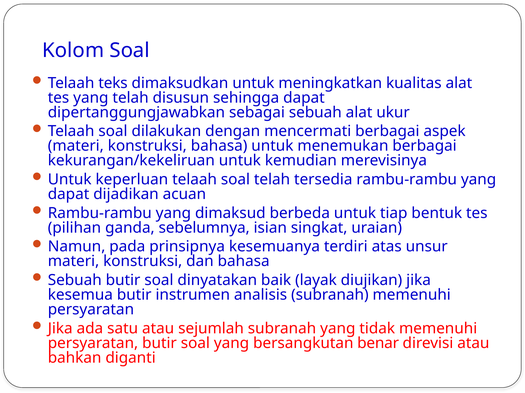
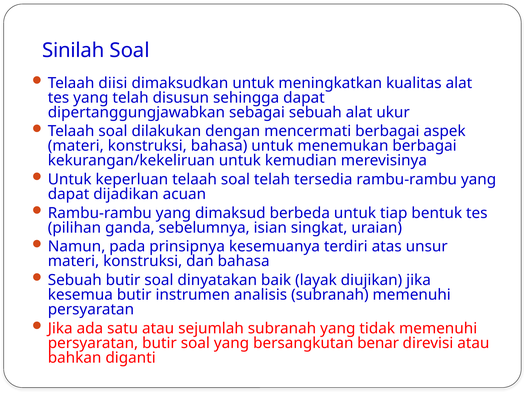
Kolom: Kolom -> Sinilah (73, 50)
teks: teks -> diisi (113, 83)
